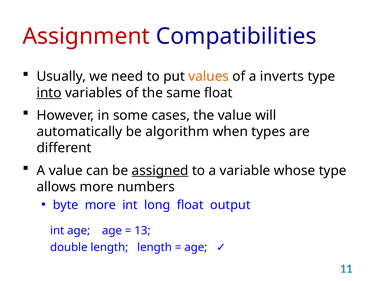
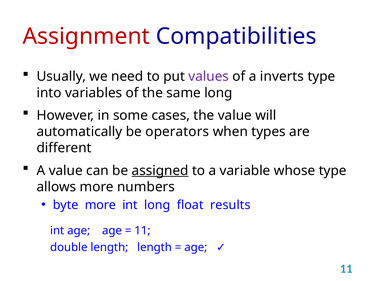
values colour: orange -> purple (209, 77)
into underline: present -> none (49, 93)
same float: float -> long (218, 93)
algorithm: algorithm -> operators (177, 132)
output: output -> results (230, 205)
13: 13 -> 11 (142, 231)
